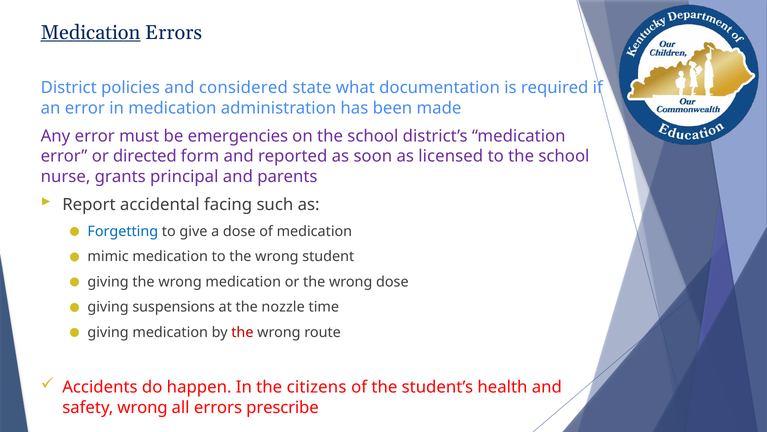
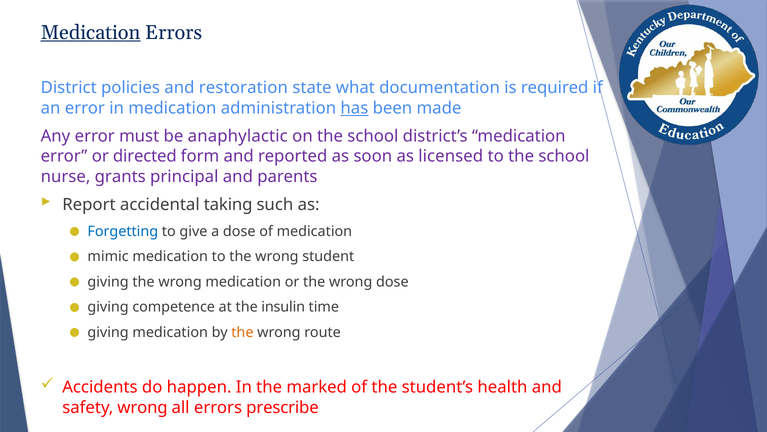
considered: considered -> restoration (243, 88)
has underline: none -> present (354, 108)
emergencies: emergencies -> anaphylactic (238, 136)
facing: facing -> taking (228, 204)
suspensions: suspensions -> competence (174, 307)
nozzle: nozzle -> insulin (283, 307)
the colour: red -> orange (242, 332)
citizens: citizens -> marked (317, 387)
